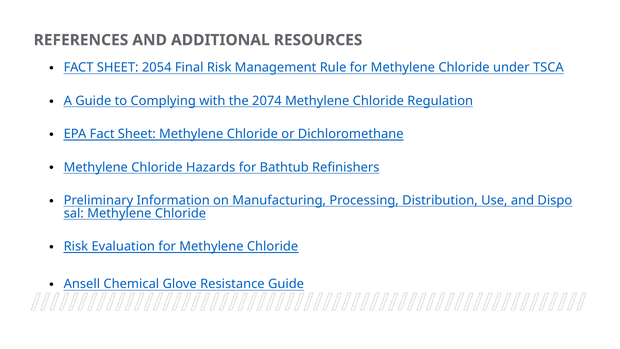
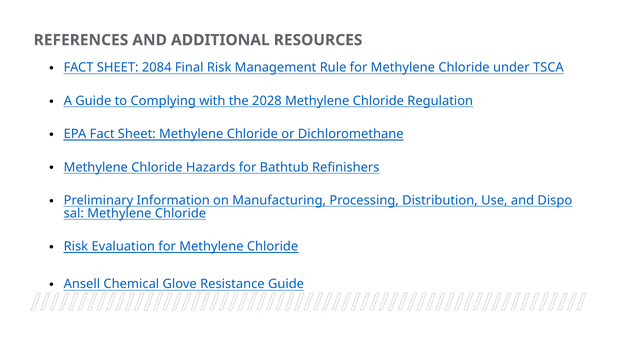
2054: 2054 -> 2084 (157, 68)
2074: 2074 -> 2028 (267, 101)
